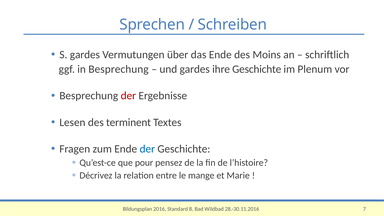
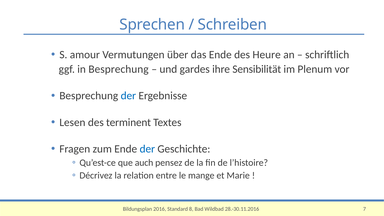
S gardes: gardes -> amour (85, 55)
Moins: Moins -> Heure (267, 55)
ihre Geschichte: Geschichte -> Sensibilität (257, 69)
der colour: red -> blue (128, 96)
pour: pour -> auch (144, 163)
